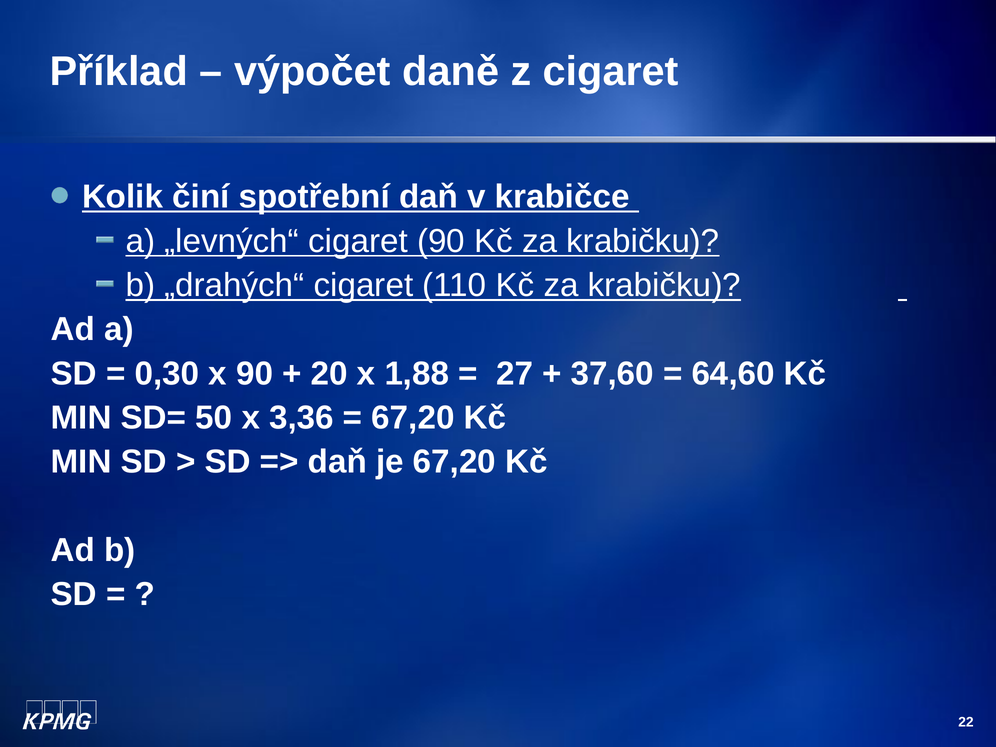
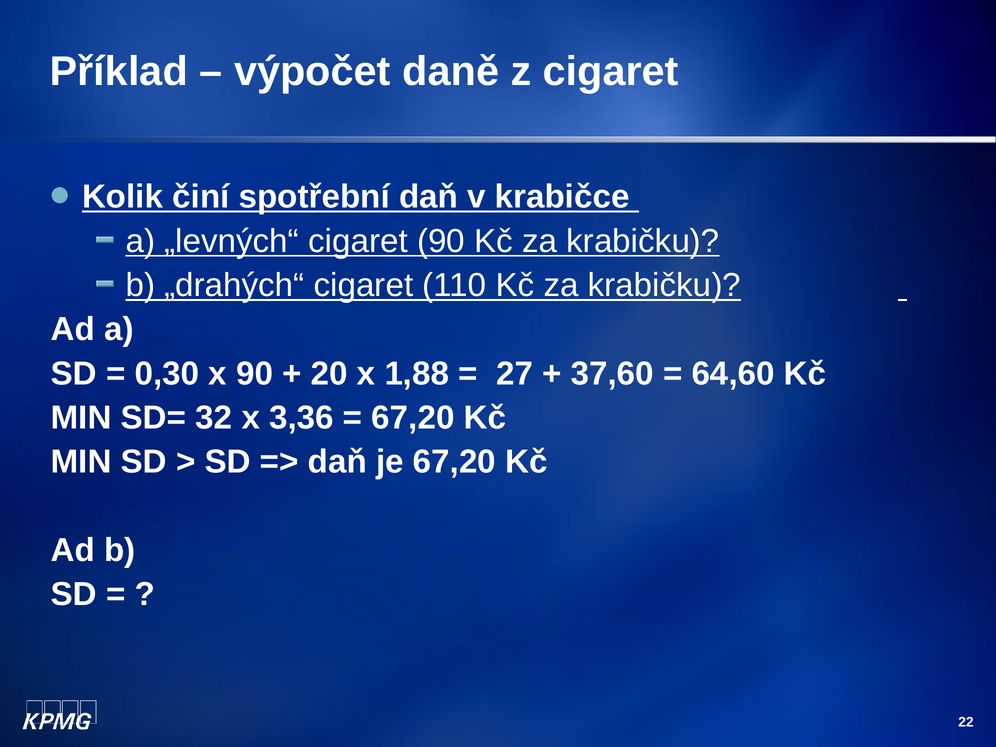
50: 50 -> 32 (214, 418)
